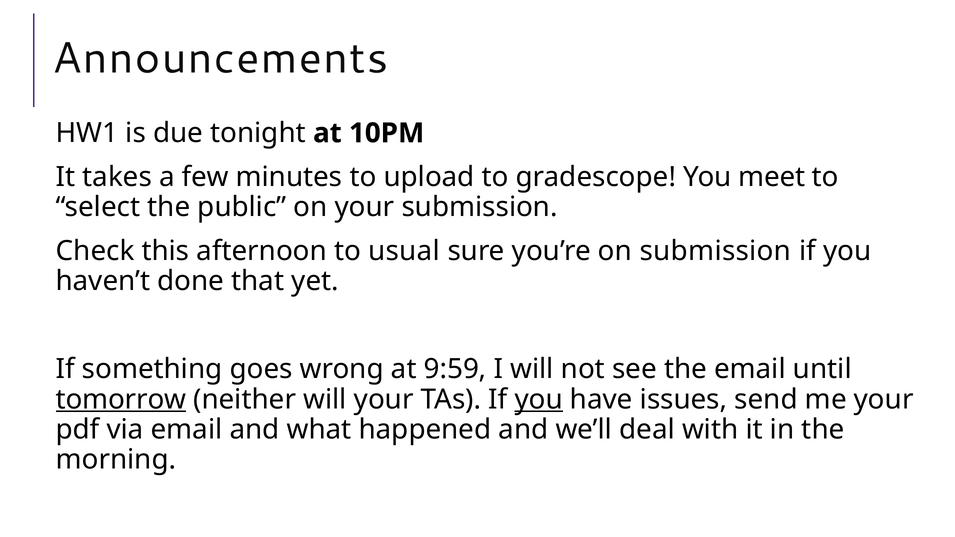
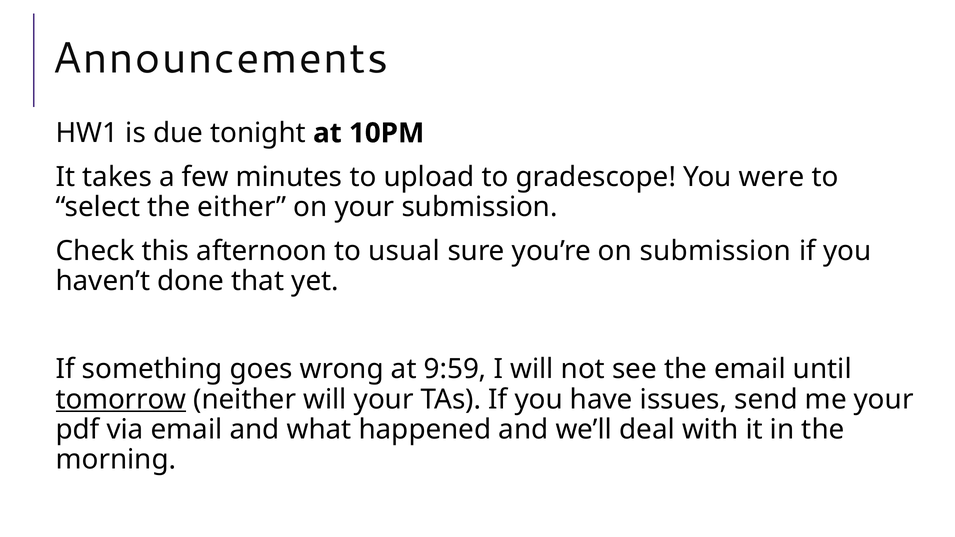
meet: meet -> were (772, 177)
public: public -> either (242, 207)
you underline: present -> none (539, 399)
